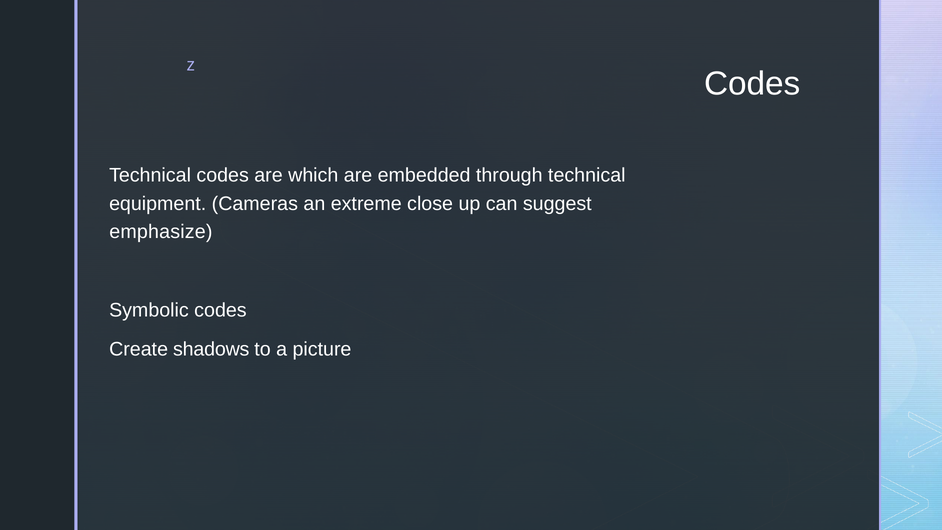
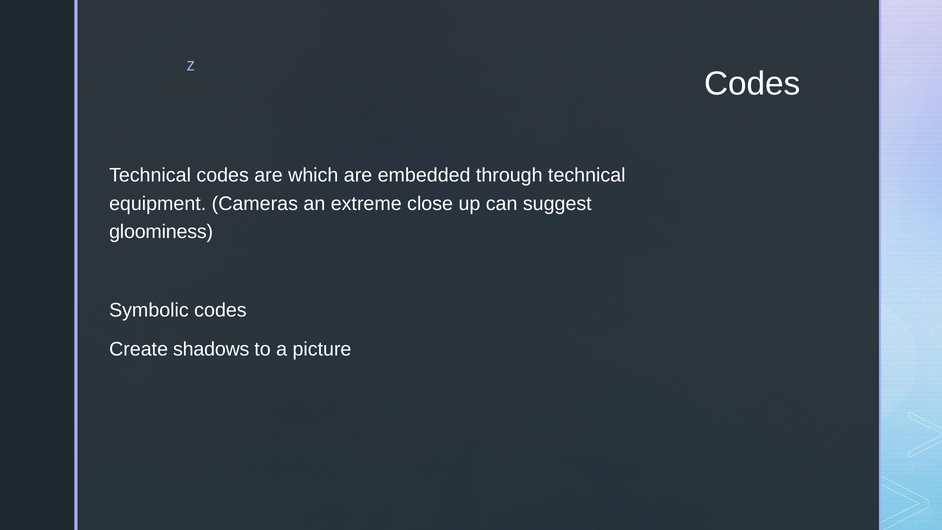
emphasize: emphasize -> gloominess (161, 232)
